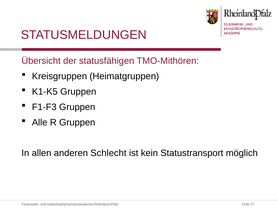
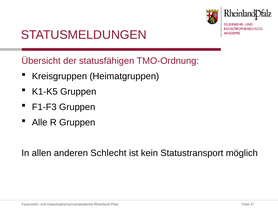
TMO-Mithören: TMO-Mithören -> TMO-Ordnung (168, 61)
